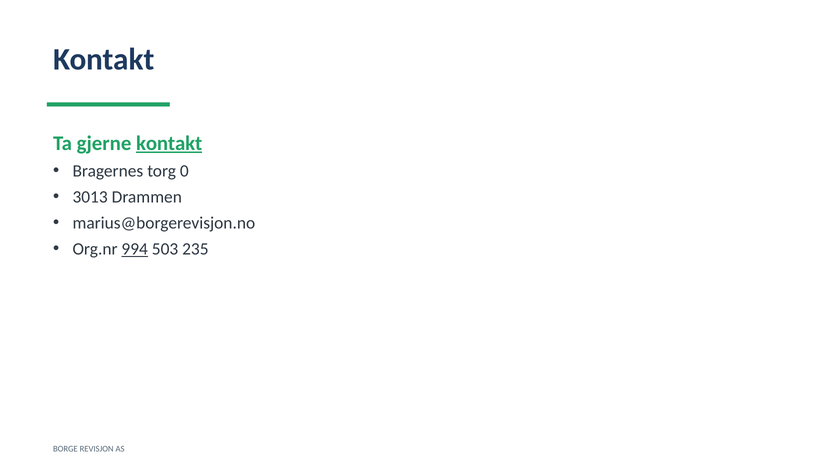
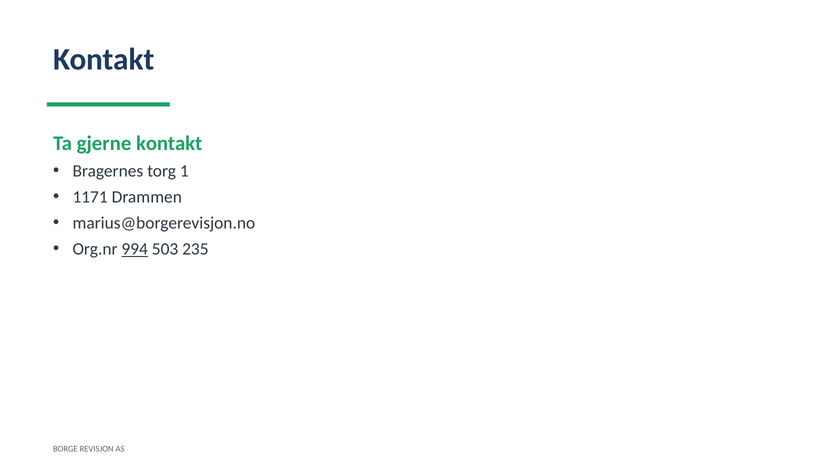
kontakt underline: present -> none (169, 143)
0: 0 -> 1 (184, 171)
3013: 3013 -> 1171 (90, 197)
